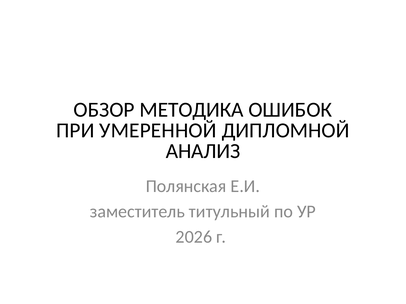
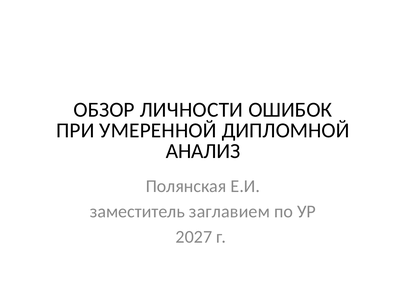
МЕТОДИКА: МЕТОДИКА -> ЛИЧНОСТИ (191, 110)
титульный: титульный -> заглавием (229, 212)
2026: 2026 -> 2027 (194, 237)
